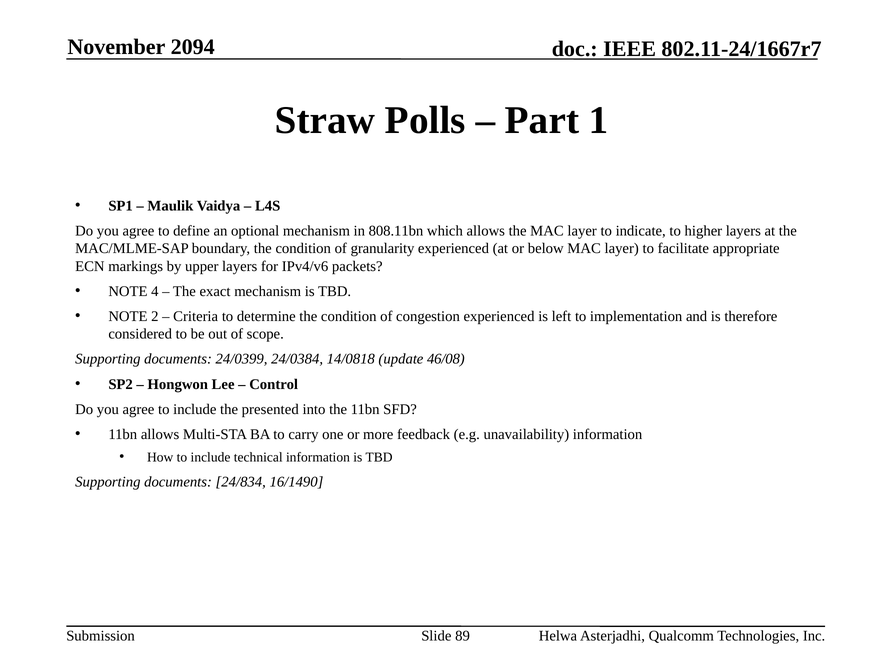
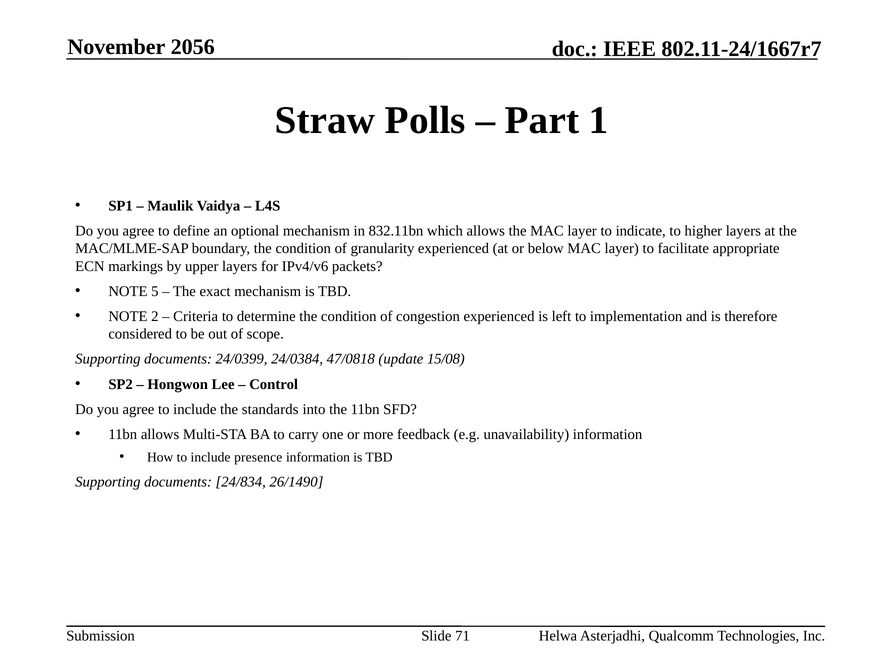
2094: 2094 -> 2056 (193, 47)
808.11bn: 808.11bn -> 832.11bn (396, 231)
4: 4 -> 5 (155, 291)
14/0818: 14/0818 -> 47/0818 (351, 359)
46/08: 46/08 -> 15/08 (446, 359)
presented: presented -> standards (270, 409)
technical: technical -> presence (258, 457)
16/1490: 16/1490 -> 26/1490 (296, 482)
89: 89 -> 71 (463, 636)
